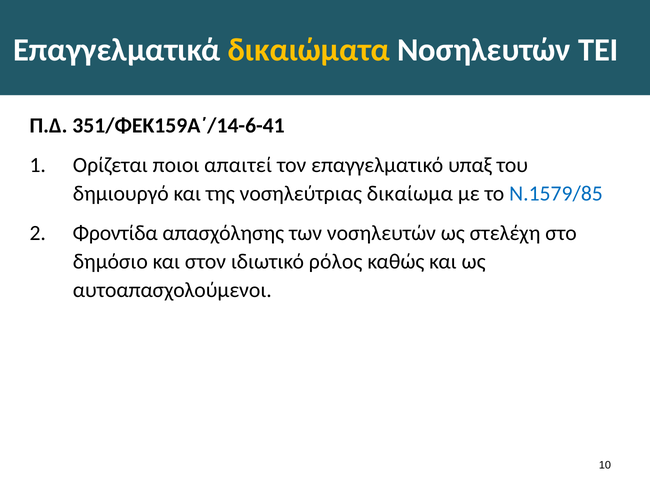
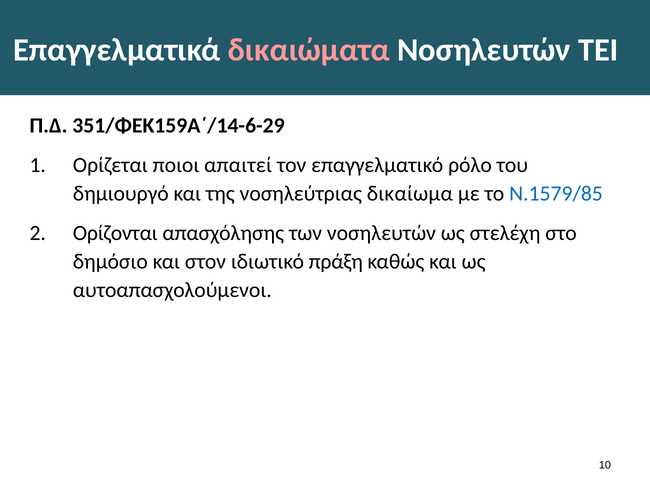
δικαιώματα colour: yellow -> pink (309, 50)
351/ΦΕΚ159Α΄/14-6-41: 351/ΦΕΚ159Α΄/14-6-41 -> 351/ΦΕΚ159Α΄/14-6-29 (179, 126)
υπαξ: υπαξ -> ρόλο (470, 165)
Φροντίδα: Φροντίδα -> Ορίζονται (115, 233)
ρόλος: ρόλος -> πράξη (336, 262)
